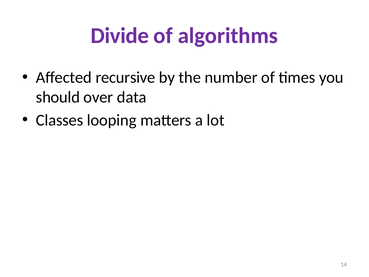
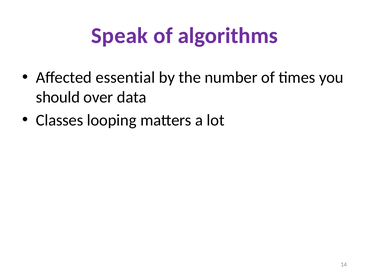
Divide: Divide -> Speak (120, 36)
recursive: recursive -> essential (125, 77)
